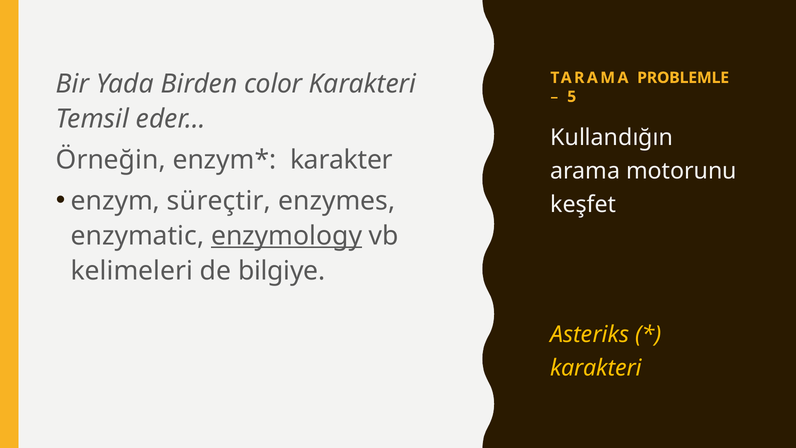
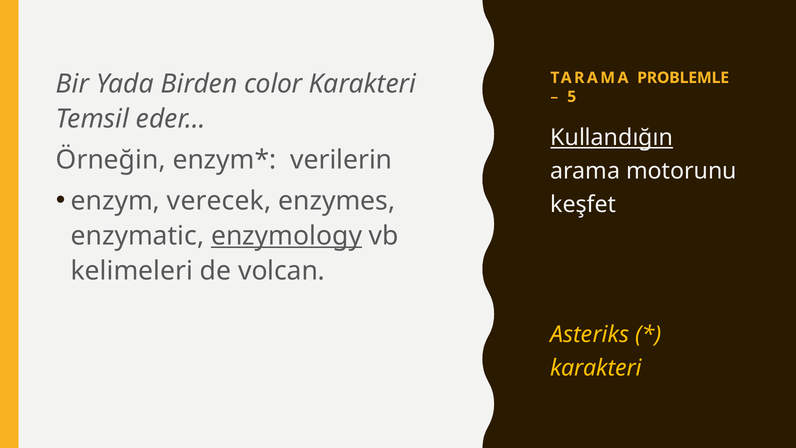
Kullandığın underline: none -> present (612, 138)
karakter: karakter -> verilerin (341, 160)
süreçtir: süreçtir -> verecek (219, 201)
bilgiye: bilgiye -> volcan (282, 271)
